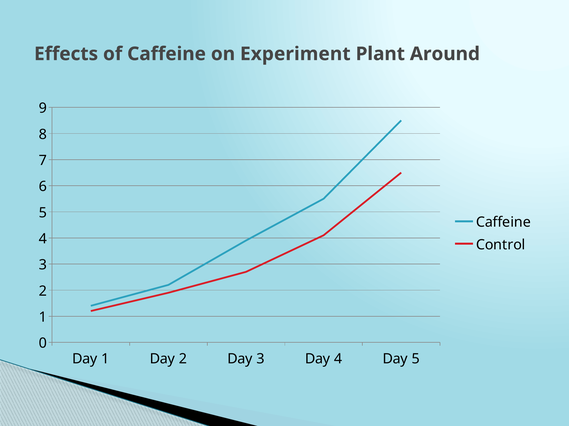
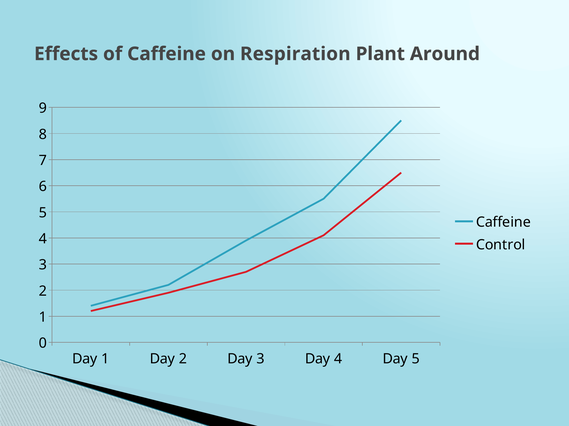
Experiment: Experiment -> Respiration (295, 54)
